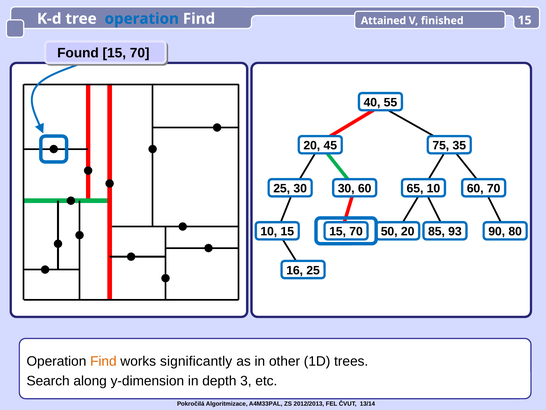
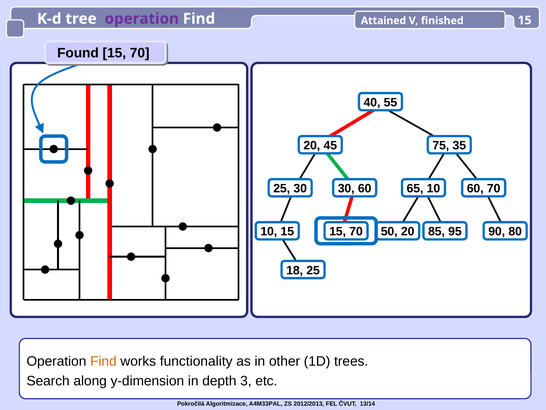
operation colour: blue -> purple (142, 19)
93: 93 -> 95 (455, 231)
16: 16 -> 18 (295, 270)
significantly: significantly -> functionality (196, 361)
